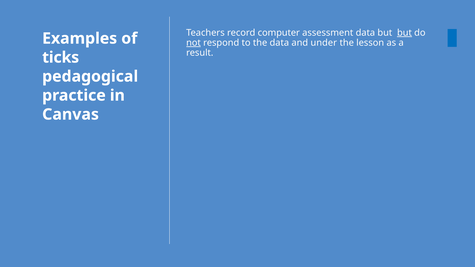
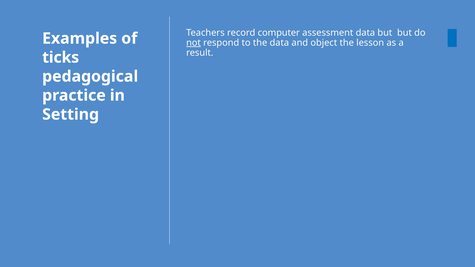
but underline: present -> none (404, 33)
under: under -> object (324, 43)
Canvas: Canvas -> Setting (71, 114)
